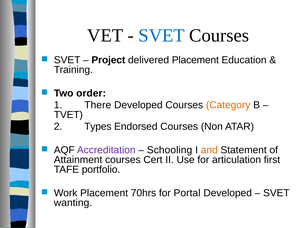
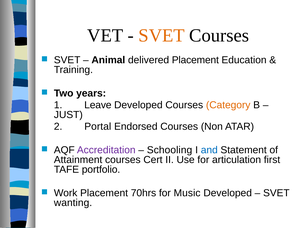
SVET colour: blue -> orange (162, 35)
Project: Project -> Animal (108, 60)
order: order -> years (91, 93)
There: There -> Leave (98, 105)
TVET: TVET -> JUST (68, 115)
Types: Types -> Portal (98, 127)
and colour: orange -> blue (209, 150)
Portal: Portal -> Music (187, 193)
